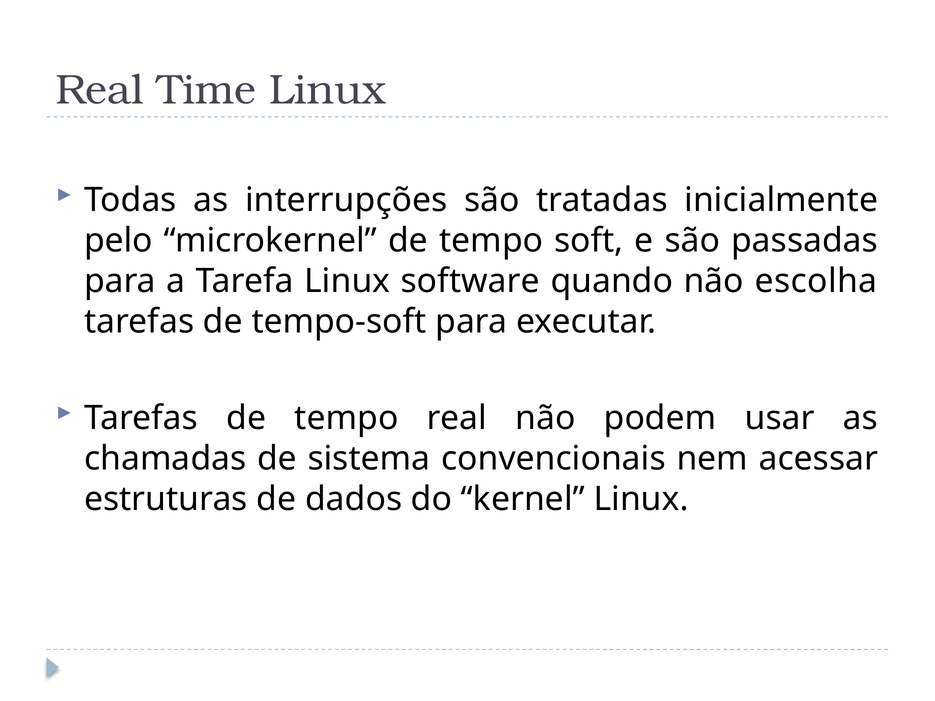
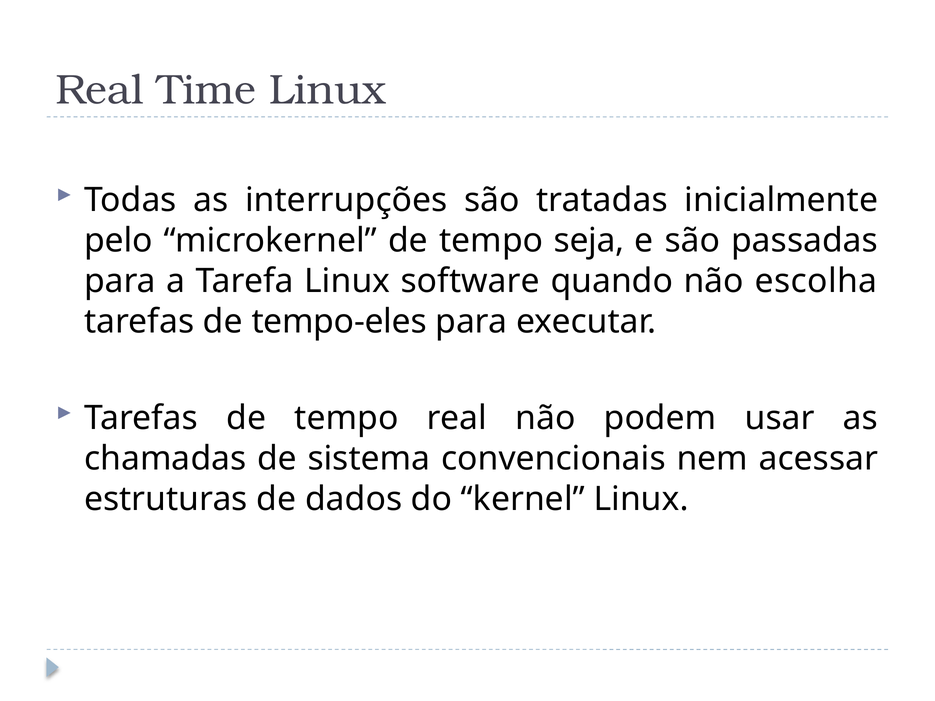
soft: soft -> seja (589, 241)
tempo-soft: tempo-soft -> tempo-eles (339, 322)
